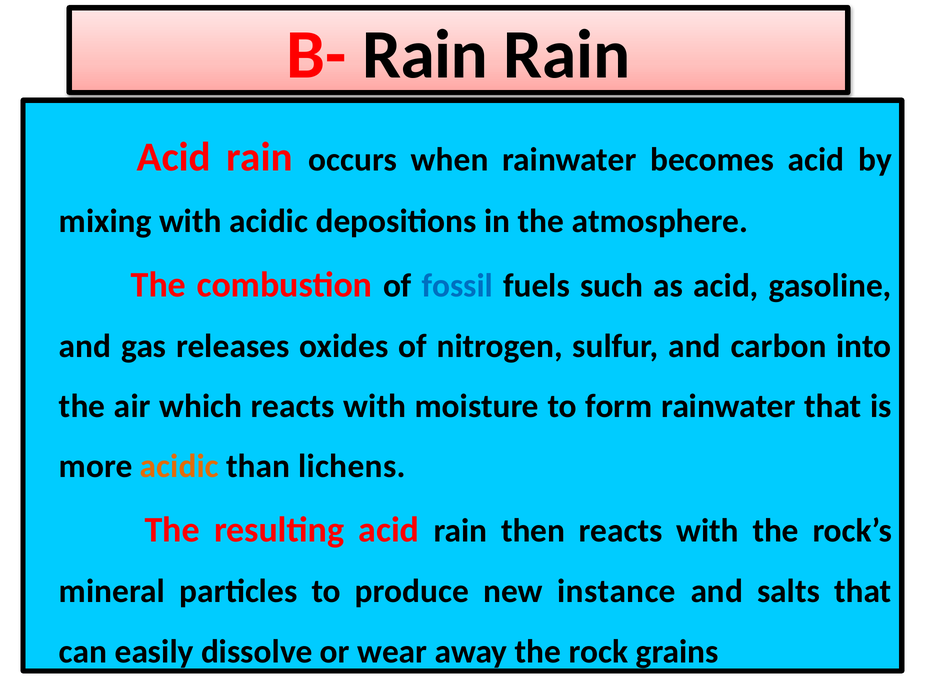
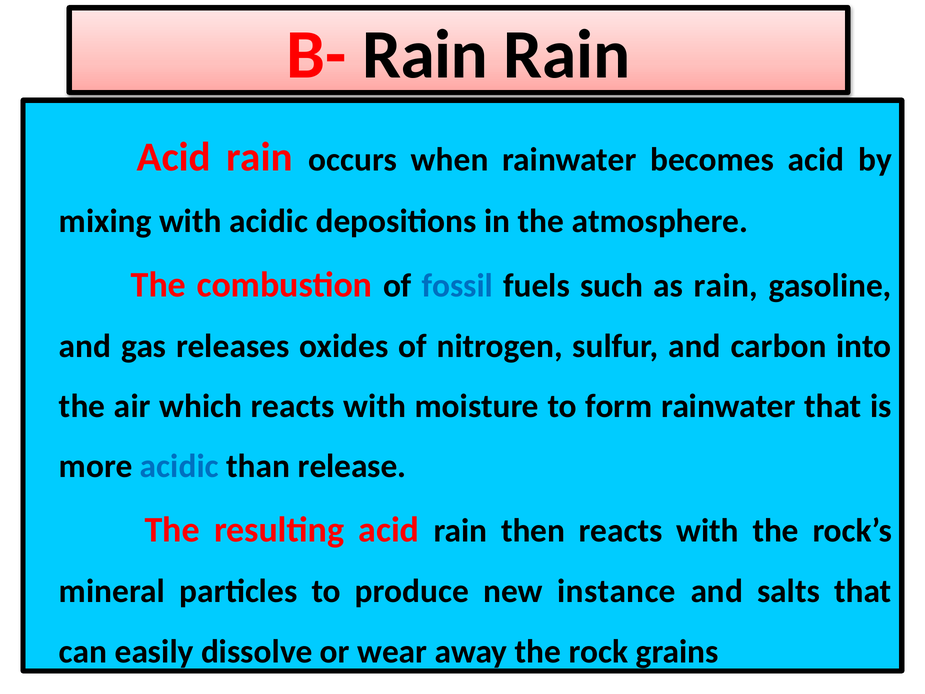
as acid: acid -> rain (726, 285)
acidic colour: orange -> blue (179, 466)
lichens: lichens -> release (352, 466)
